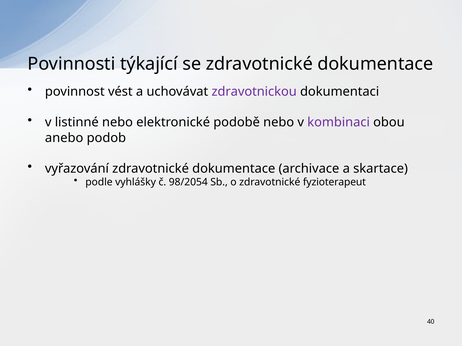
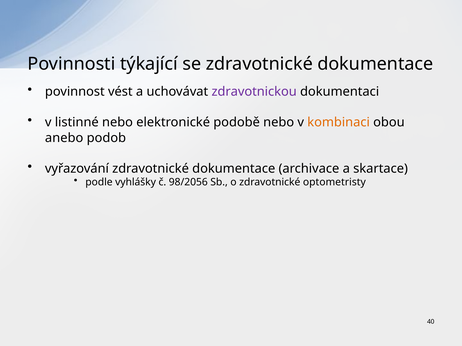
kombinaci colour: purple -> orange (339, 123)
98/2054: 98/2054 -> 98/2056 (188, 183)
fyzioterapeut: fyzioterapeut -> optometristy (334, 183)
